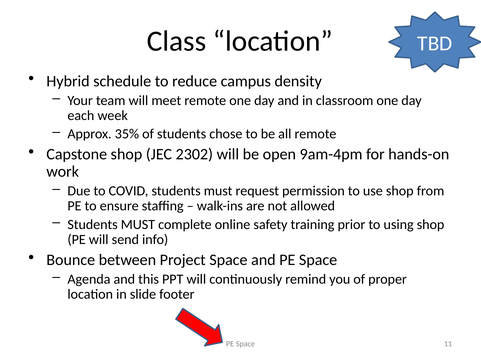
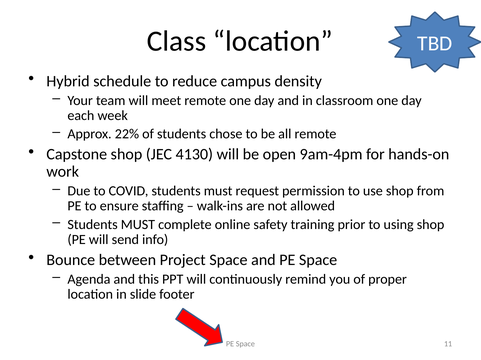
35%: 35% -> 22% (127, 134)
2302: 2302 -> 4130 (194, 155)
